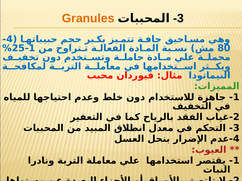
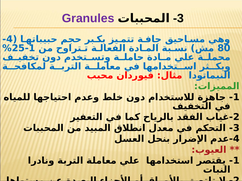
Granules colour: orange -> purple (88, 18)
